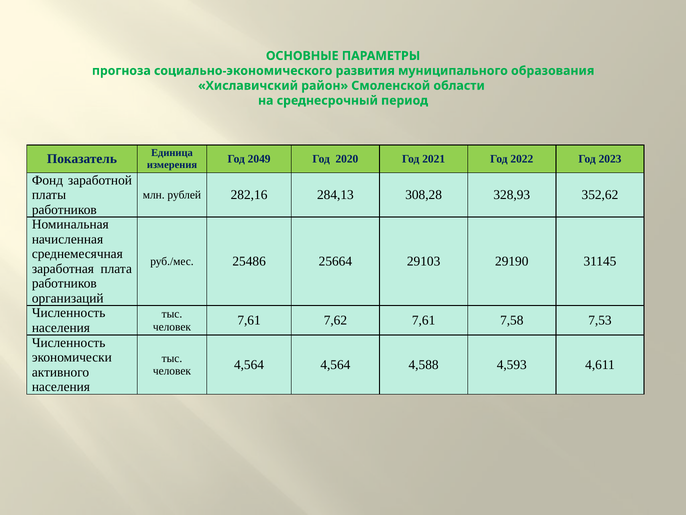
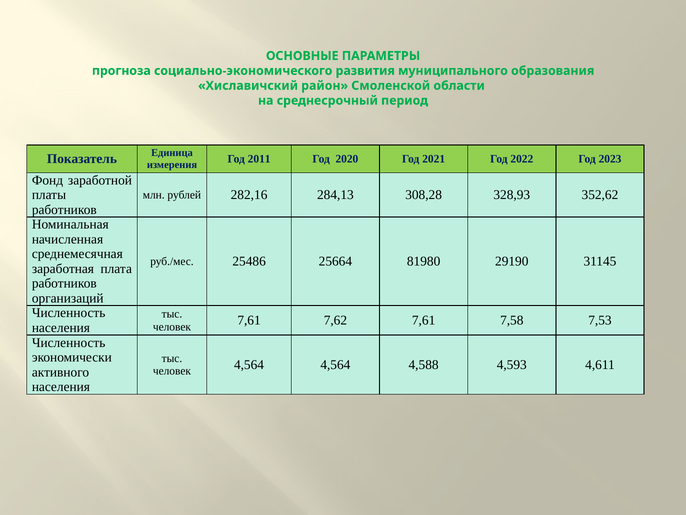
2049: 2049 -> 2011 (259, 159)
29103: 29103 -> 81980 (424, 261)
